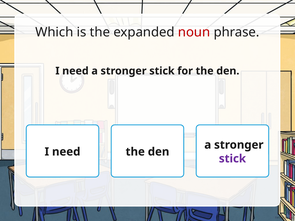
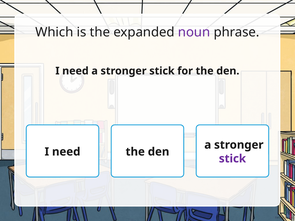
noun colour: red -> purple (194, 32)
